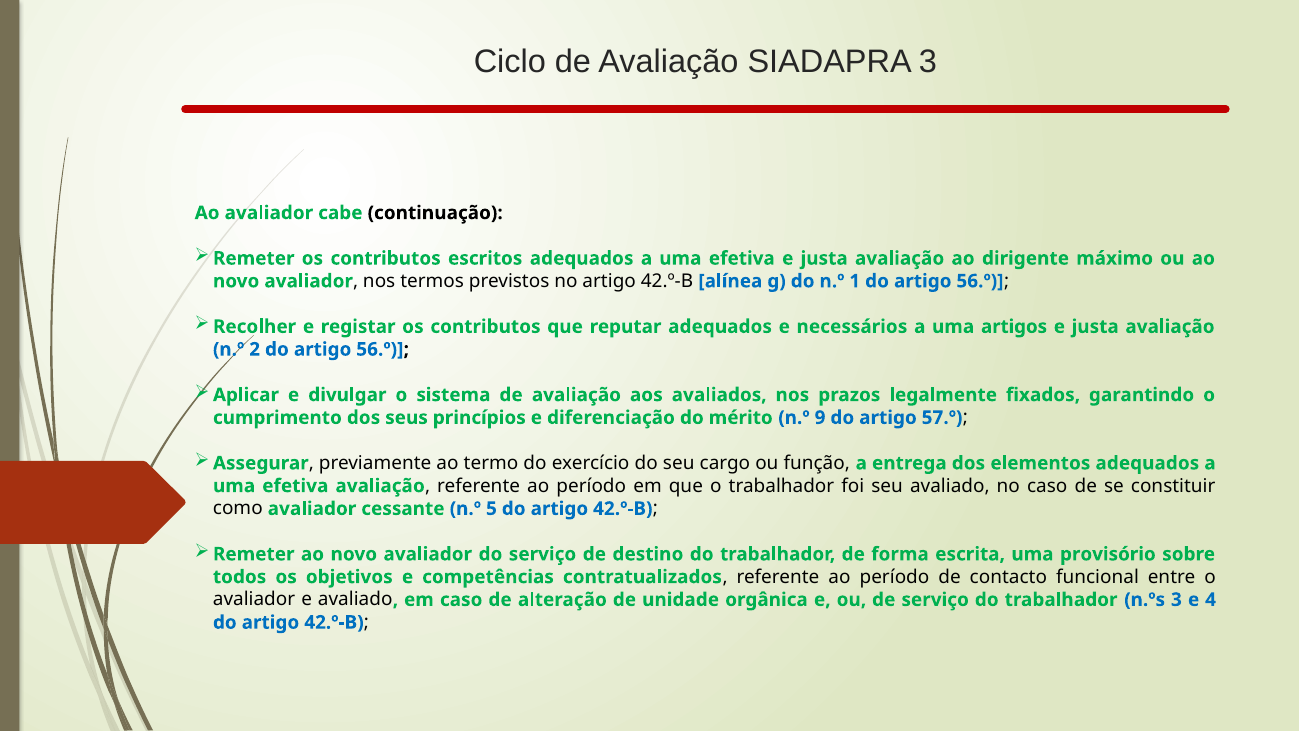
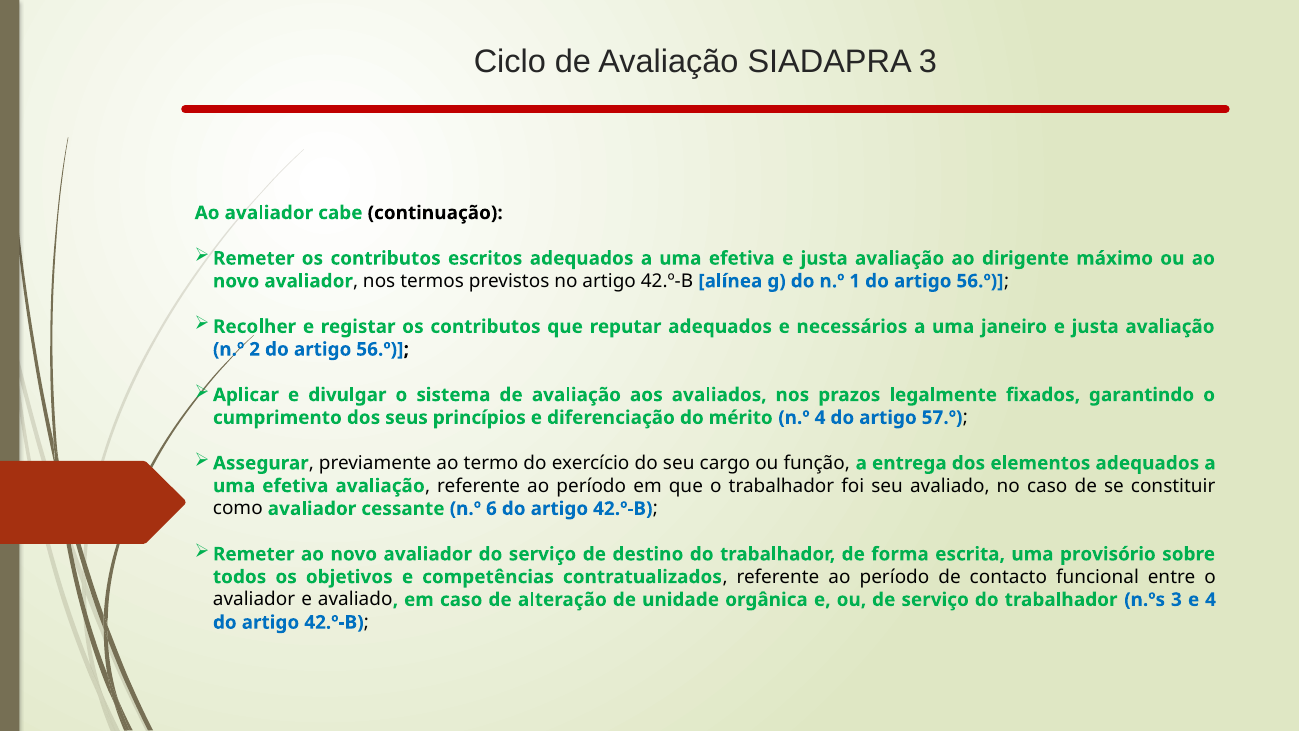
artigos: artigos -> janeiro (1014, 326)
n.º 9: 9 -> 4 (820, 417)
5: 5 -> 6 (491, 508)
